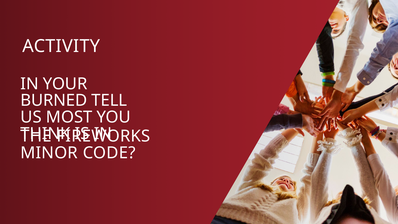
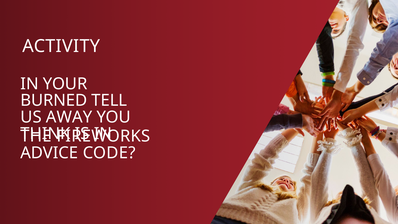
MOST: MOST -> AWAY (69, 117)
MINOR: MINOR -> ADVICE (49, 153)
